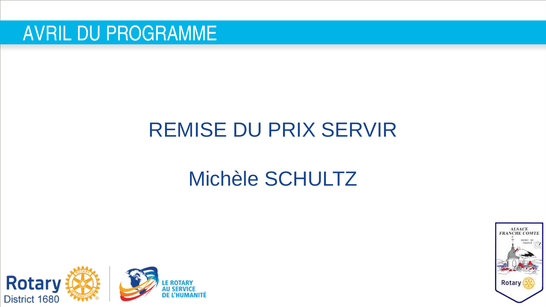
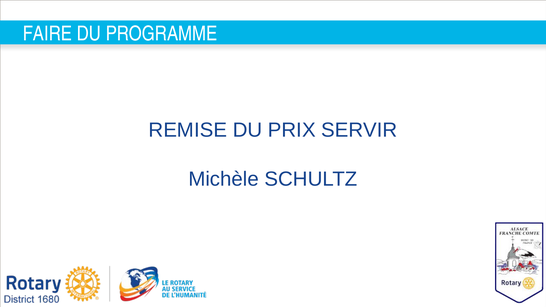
AVRIL: AVRIL -> FAIRE (47, 34)
